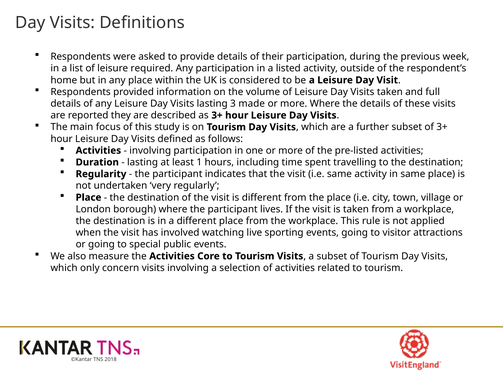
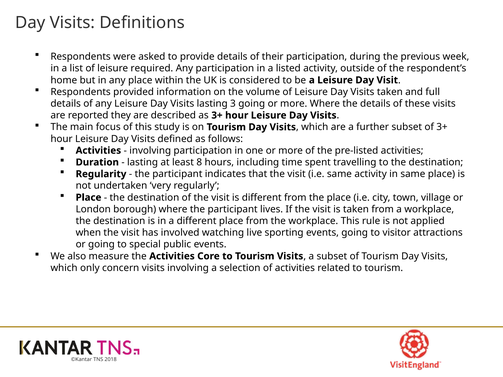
3 made: made -> going (252, 104)
1: 1 -> 8 (199, 162)
